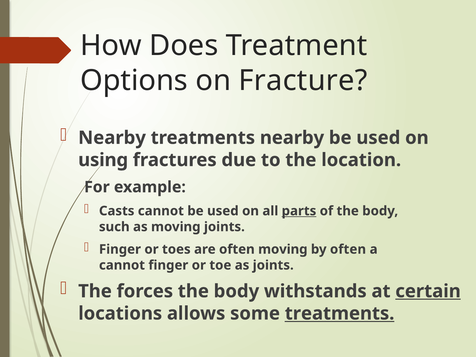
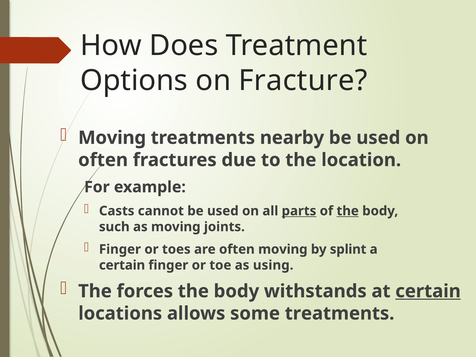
Nearby: Nearby -> Moving (112, 138)
using: using -> often (103, 160)
the underline: none -> present (348, 211)
by often: often -> splint (348, 249)
cannot: cannot -> certain (122, 265)
as joints: joints -> using (273, 265)
treatments underline: present -> none (340, 313)
